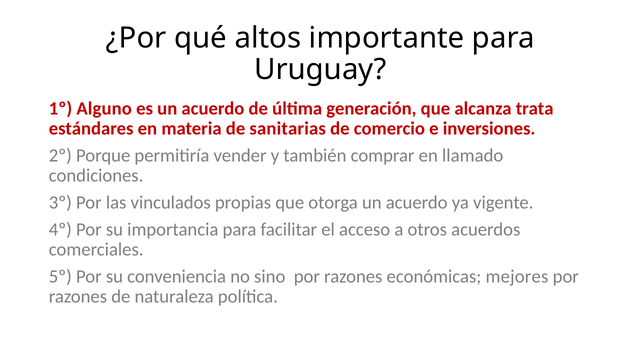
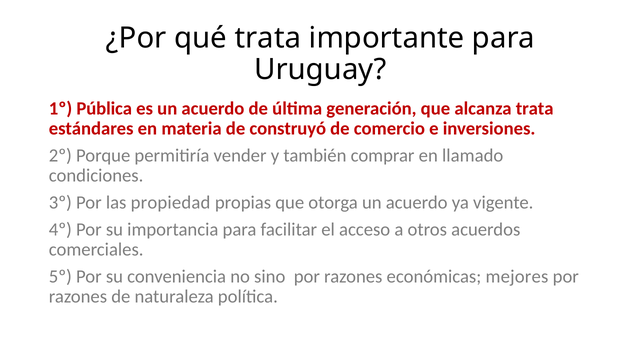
qué altos: altos -> trata (268, 38)
Alguno: Alguno -> Pública (104, 108)
sanitarias: sanitarias -> construyó (288, 128)
vinculados: vinculados -> propiedad (171, 202)
